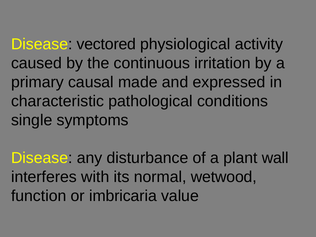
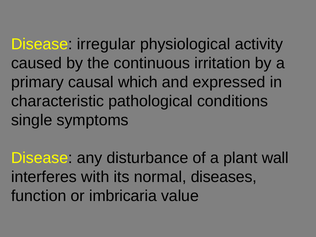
vectored: vectored -> irregular (106, 44)
made: made -> which (138, 82)
wetwood: wetwood -> diseases (224, 177)
